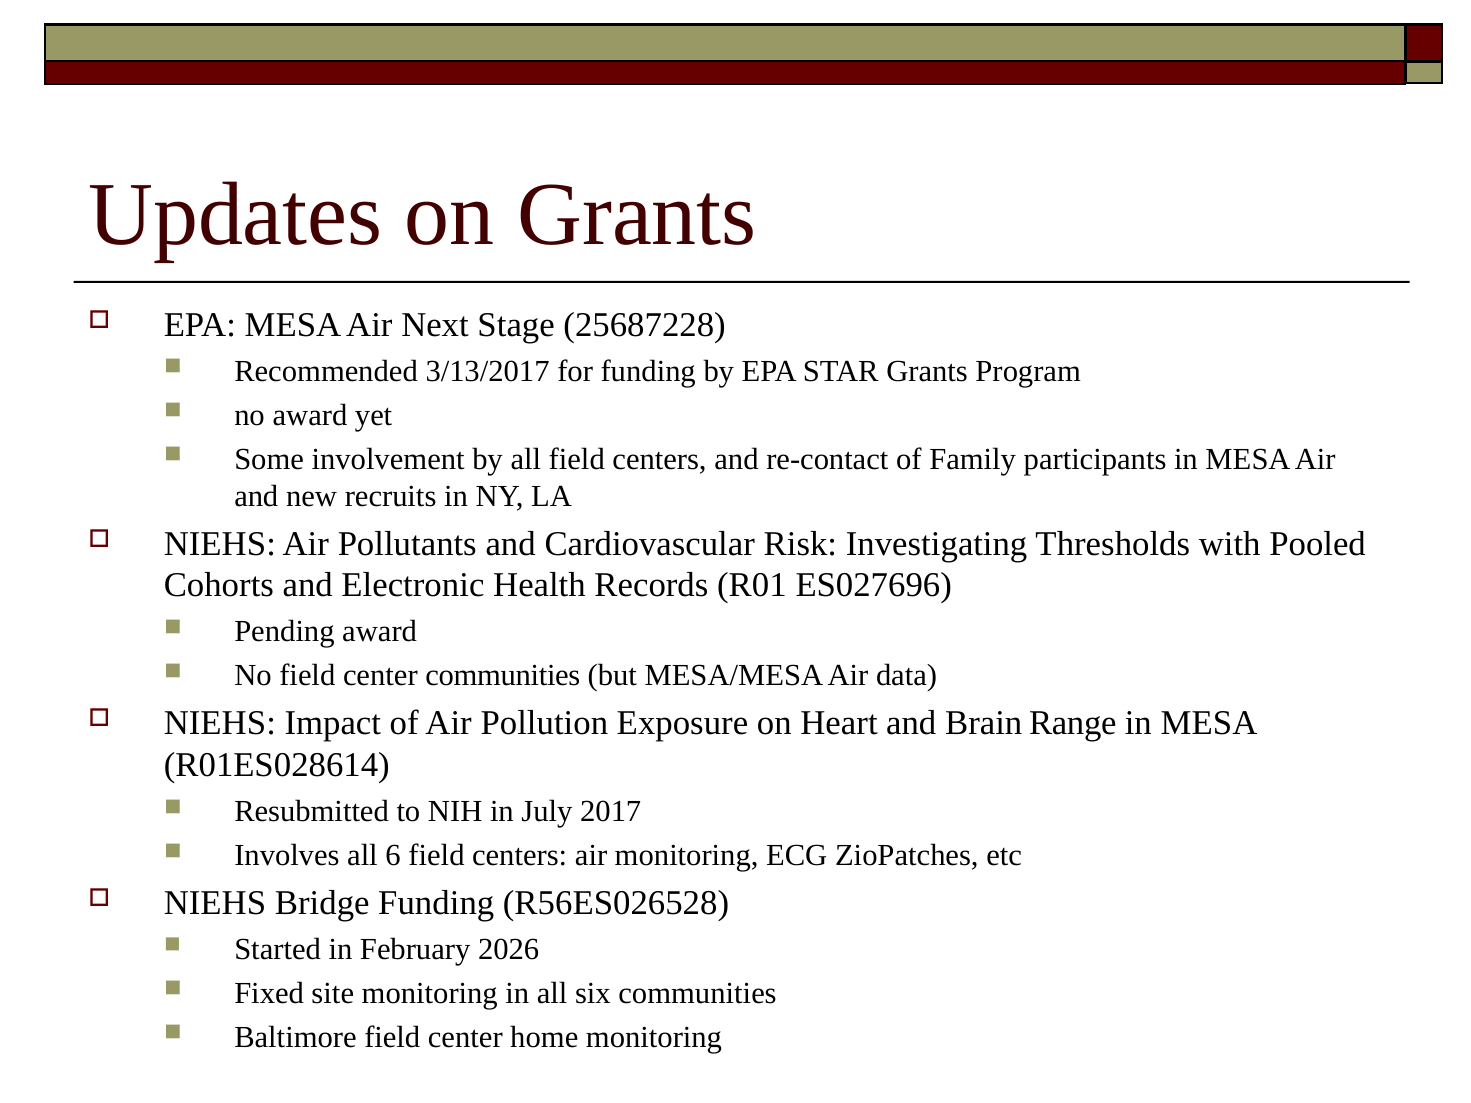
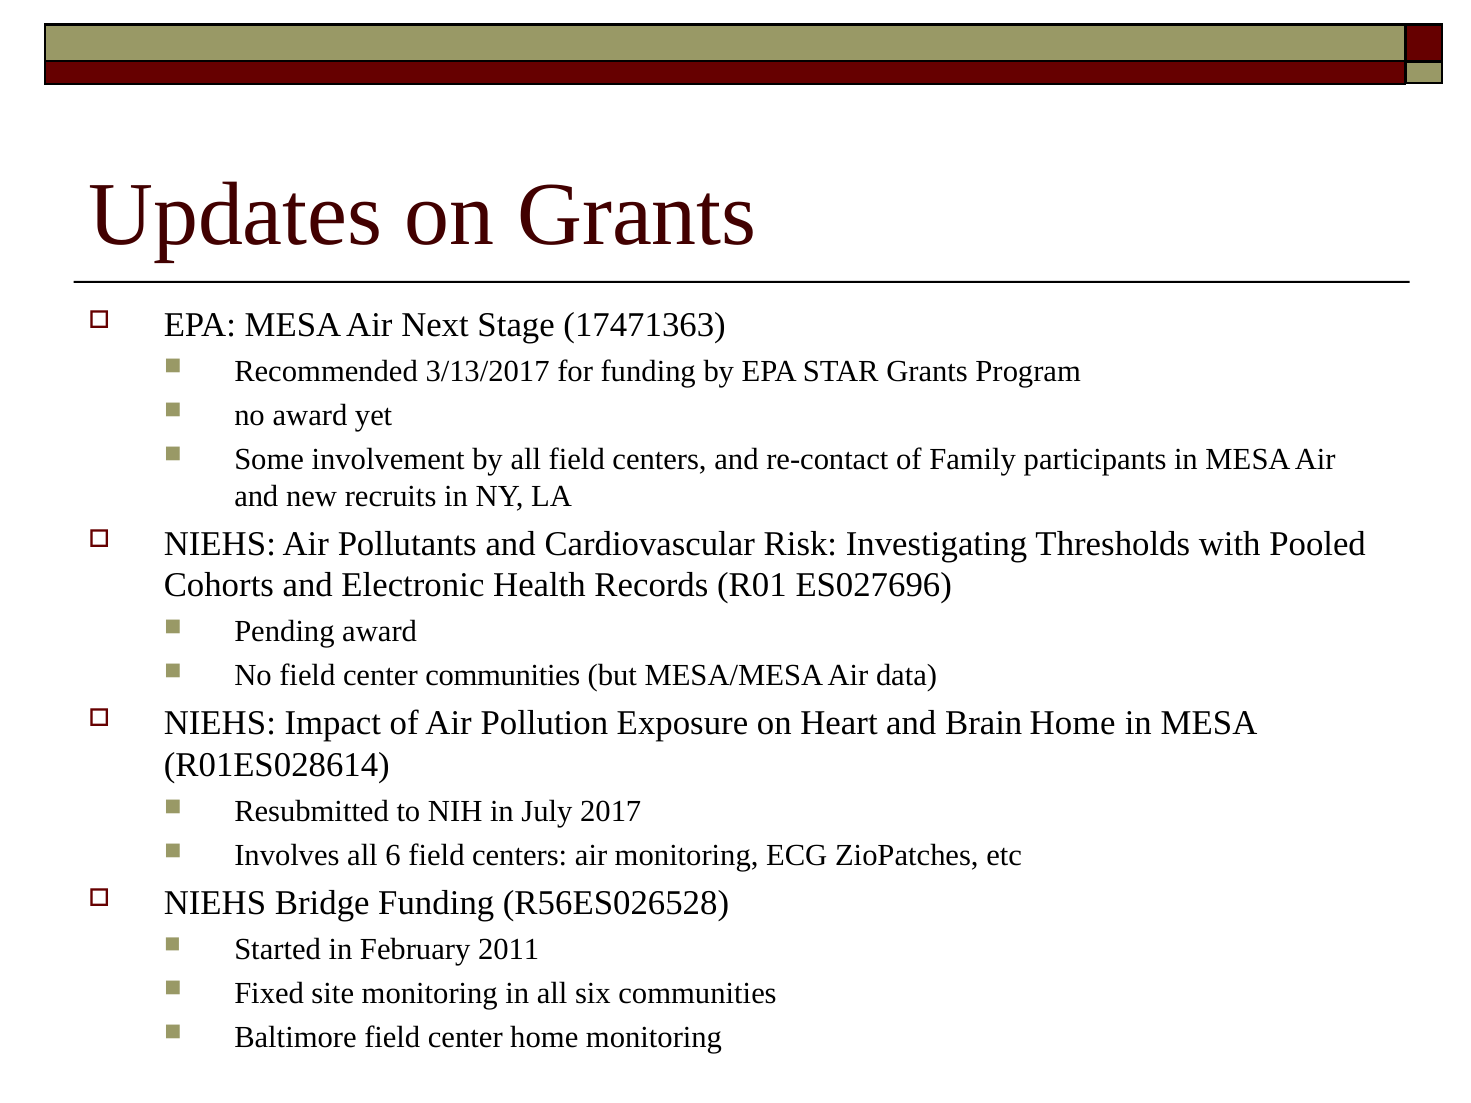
25687228: 25687228 -> 17471363 (645, 325)
Brain Range: Range -> Home (1072, 724)
2026: 2026 -> 2011 (509, 949)
